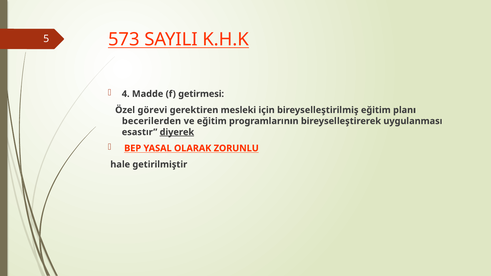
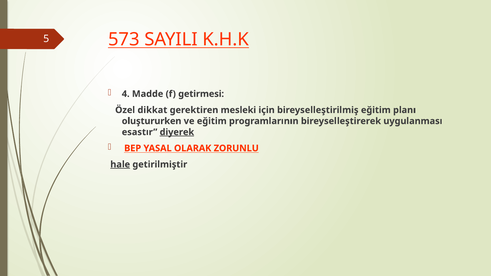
görevi: görevi -> dikkat (152, 110)
becerilerden: becerilerden -> oluştururken (152, 121)
hale underline: none -> present (120, 165)
